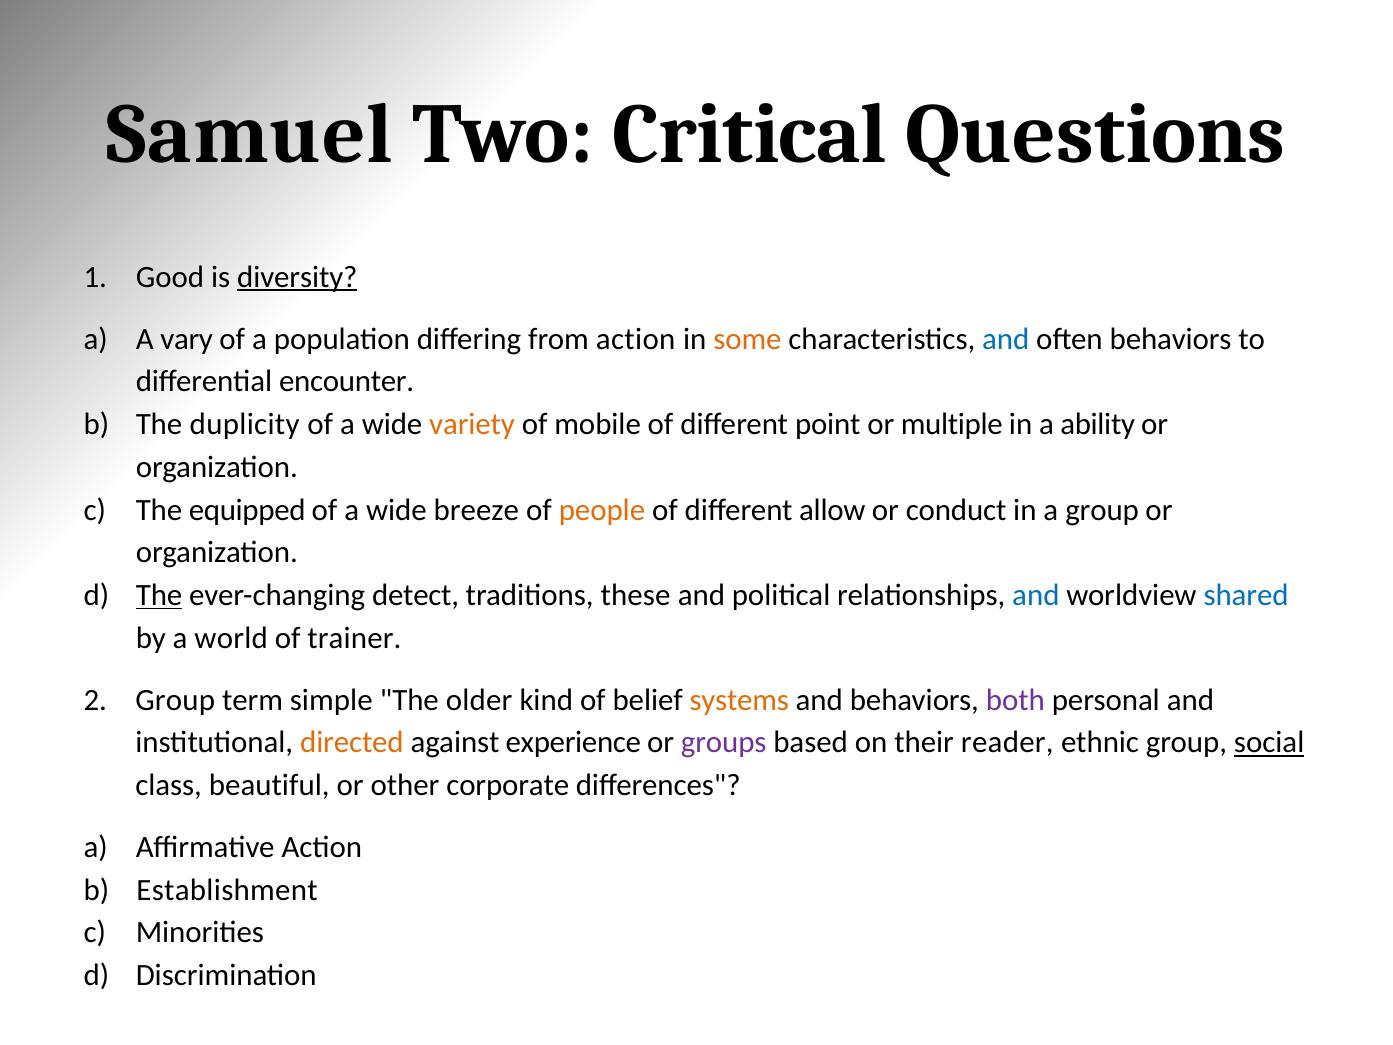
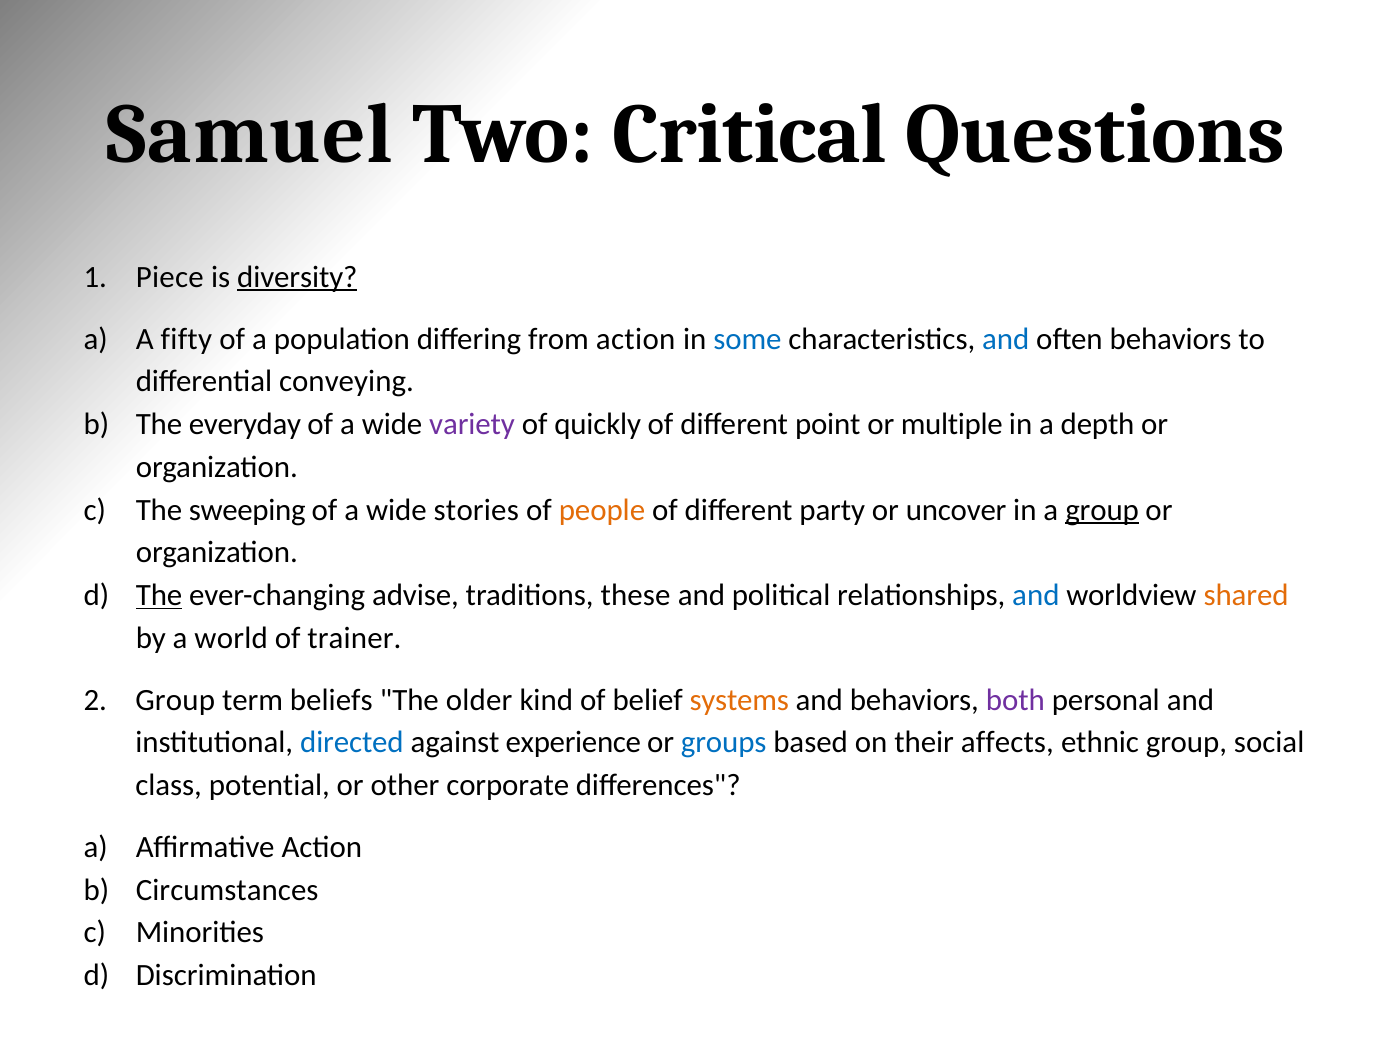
Good: Good -> Piece (170, 277)
vary: vary -> fifty (186, 339)
some colour: orange -> blue (747, 339)
encounter: encounter -> conveying (346, 382)
duplicity: duplicity -> everyday (245, 424)
variety colour: orange -> purple (472, 424)
mobile: mobile -> quickly (598, 424)
ability: ability -> depth (1098, 424)
equipped: equipped -> sweeping (247, 510)
breeze: breeze -> stories (476, 510)
allow: allow -> party (832, 510)
conduct: conduct -> uncover (956, 510)
group underline: none -> present (1102, 510)
detect: detect -> advise (415, 595)
shared colour: blue -> orange (1246, 595)
simple: simple -> beliefs (331, 700)
directed colour: orange -> blue (352, 742)
groups colour: purple -> blue (724, 742)
reader: reader -> affects (1007, 742)
social underline: present -> none (1269, 742)
beautiful: beautiful -> potential (269, 785)
Establishment: Establishment -> Circumstances (227, 890)
